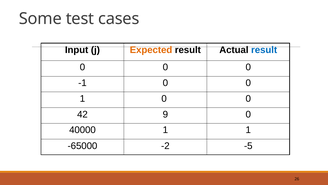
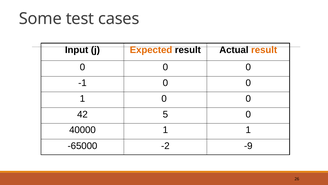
result colour: blue -> orange (264, 50)
9: 9 -> 5 (165, 114)
-5: -5 -> -9 (248, 145)
